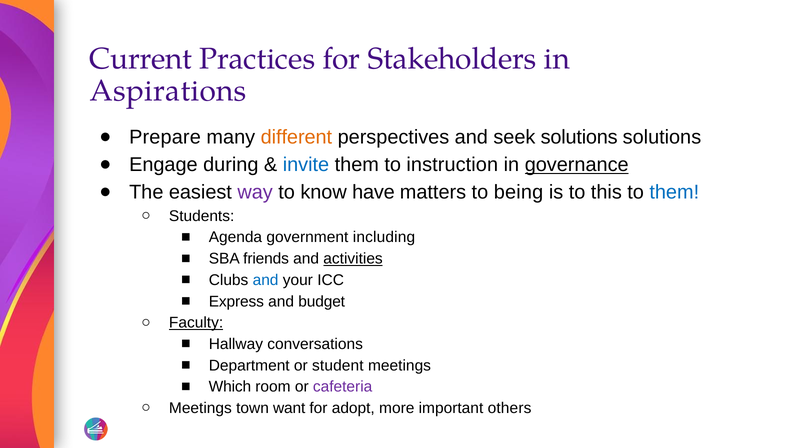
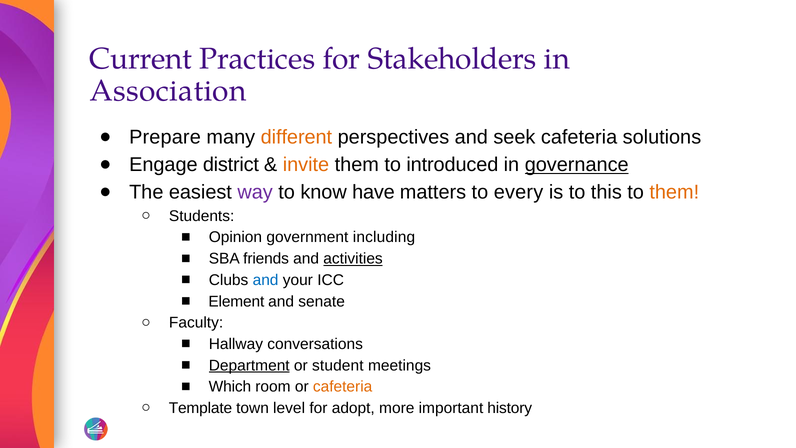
Aspirations: Aspirations -> Association (168, 91)
seek solutions: solutions -> cafeteria (579, 137)
during: during -> district (231, 165)
invite colour: blue -> orange (306, 165)
instruction: instruction -> introduced (452, 165)
being: being -> every (518, 192)
them colour: blue -> orange (674, 192)
Agenda: Agenda -> Opinion (235, 237)
Express: Express -> Element (236, 301)
budget: budget -> senate (322, 301)
Faculty underline: present -> none (196, 323)
Department underline: none -> present (249, 365)
cafeteria colour: purple -> orange (343, 387)
Meetings: Meetings -> Template (200, 408)
want: want -> level (289, 408)
others: others -> history (510, 408)
